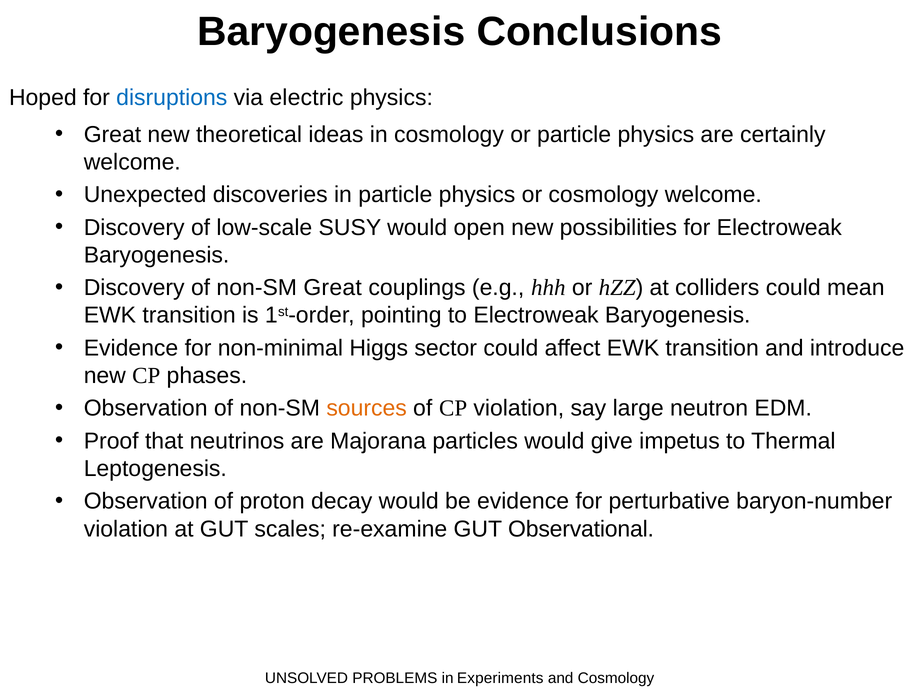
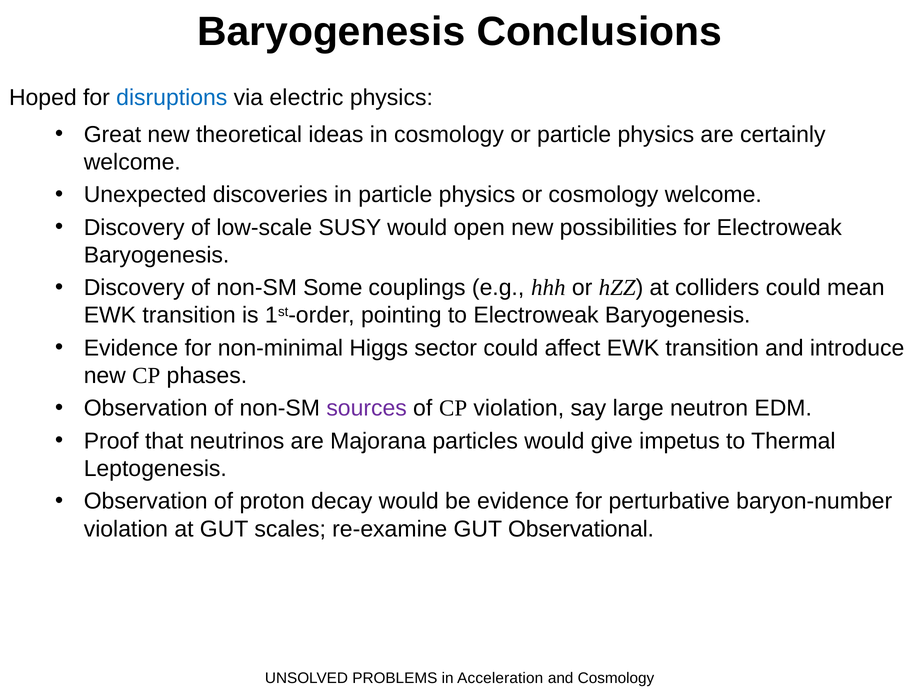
non-SM Great: Great -> Some (333, 288)
sources colour: orange -> purple (367, 408)
Experiments: Experiments -> Acceleration (500, 678)
